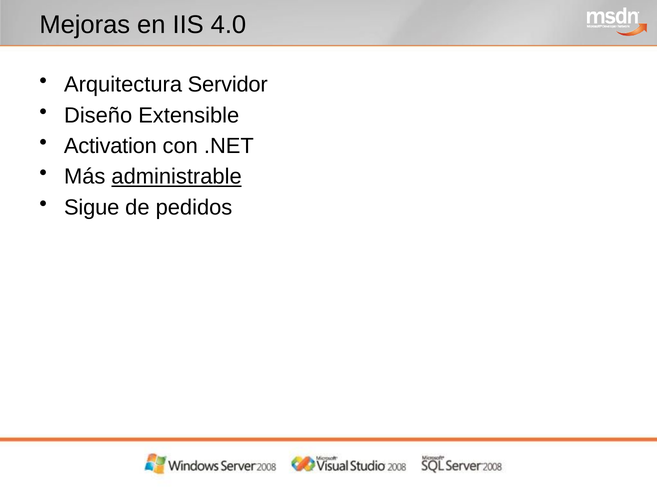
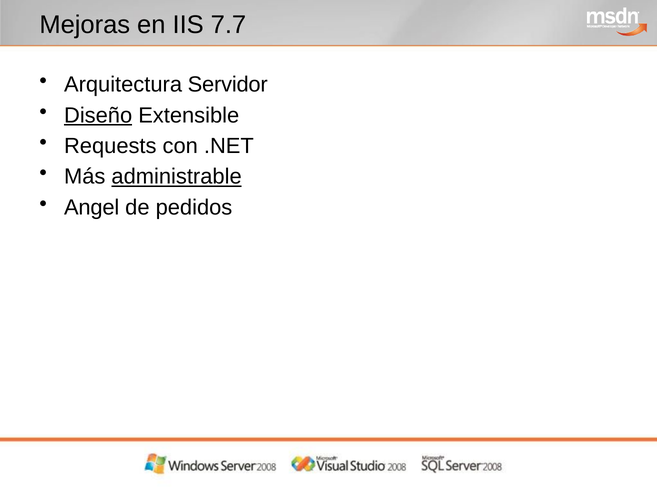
4.0: 4.0 -> 7.7 (228, 25)
Diseño underline: none -> present (98, 115)
Activation: Activation -> Requests (110, 146)
Sigue: Sigue -> Angel (92, 207)
